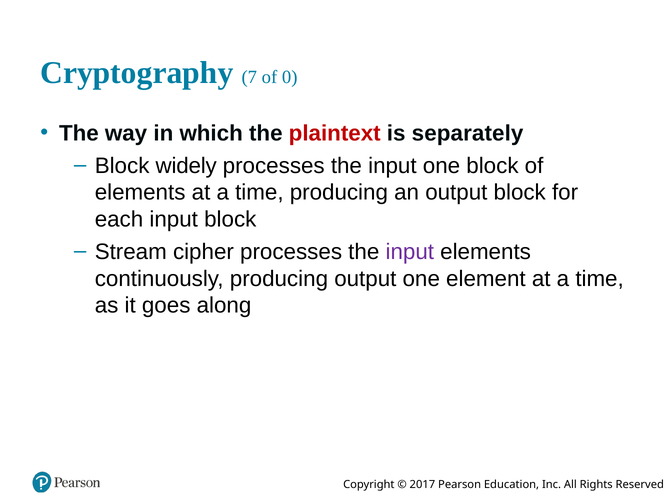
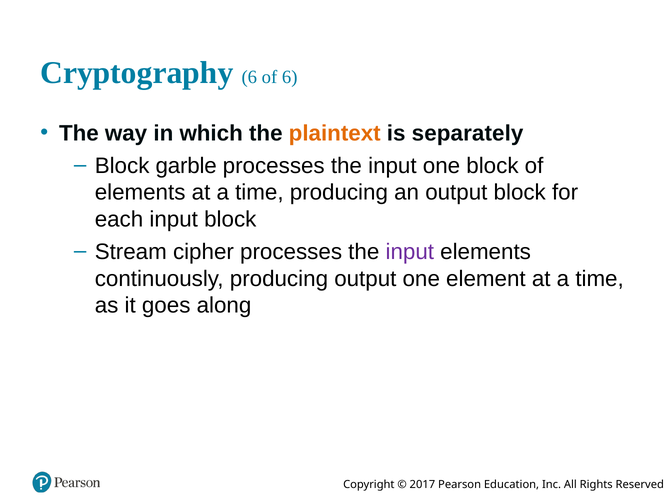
Cryptography 7: 7 -> 6 (249, 77)
of 0: 0 -> 6 (290, 77)
plaintext colour: red -> orange (335, 133)
widely: widely -> garble (186, 166)
